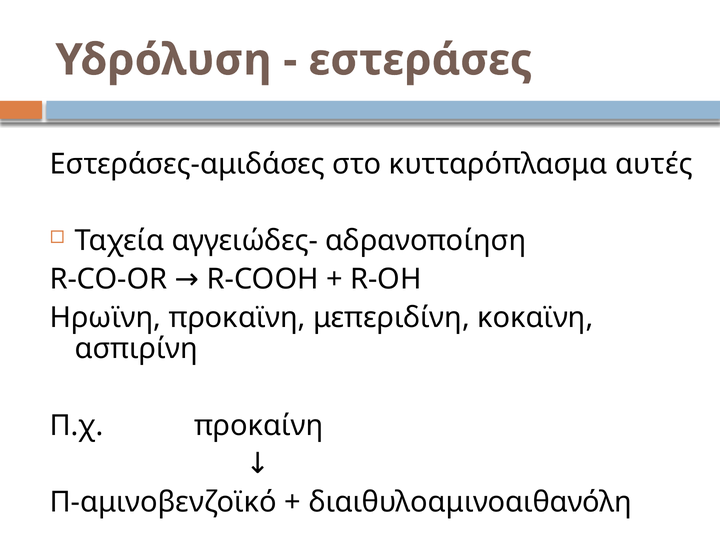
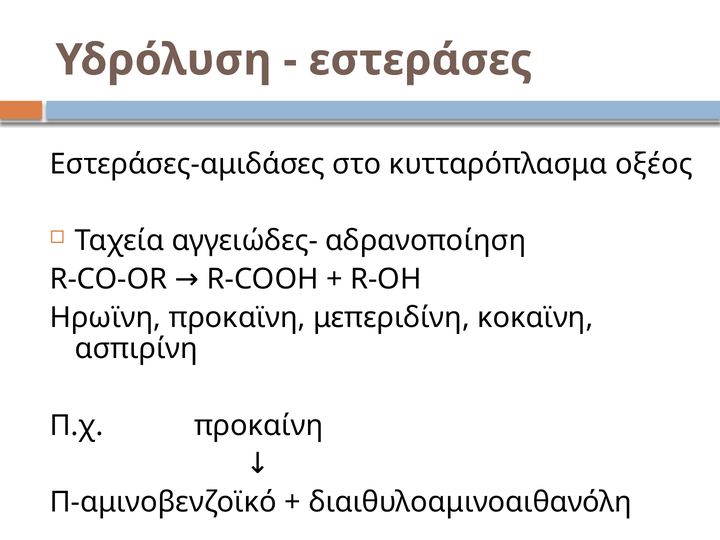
αυτές: αυτές -> οξέος (654, 164)
